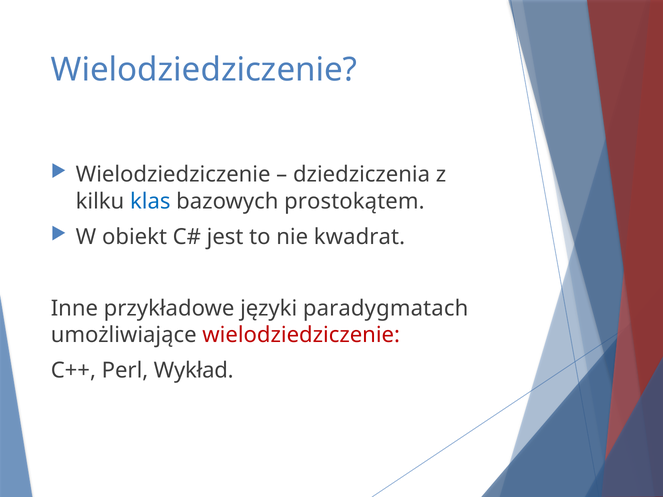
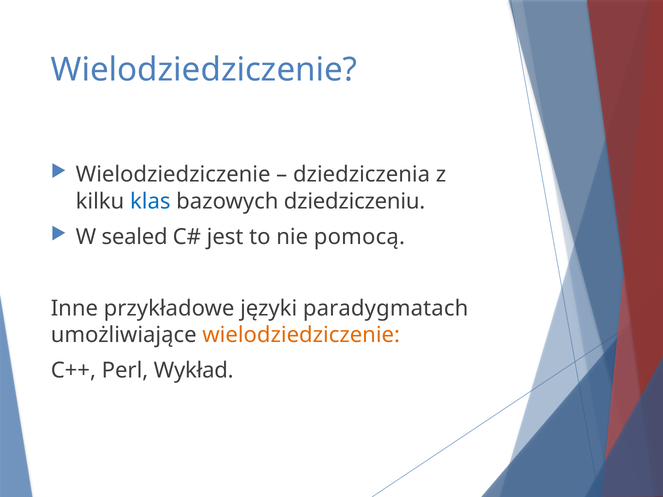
prostokątem: prostokątem -> dziedziczeniu (355, 201)
obiekt: obiekt -> sealed (135, 237)
kwadrat: kwadrat -> pomocą (359, 237)
wielodziedziczenie colour: red -> orange (301, 335)
